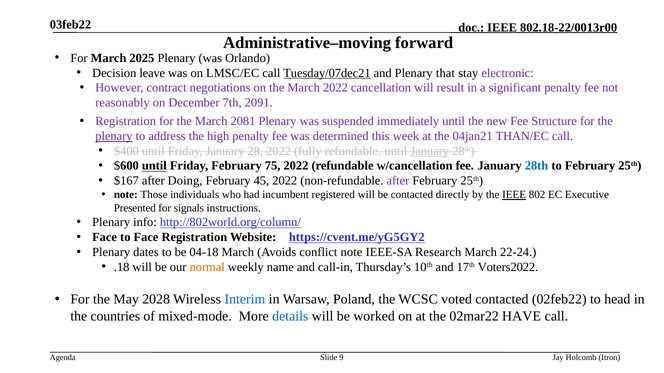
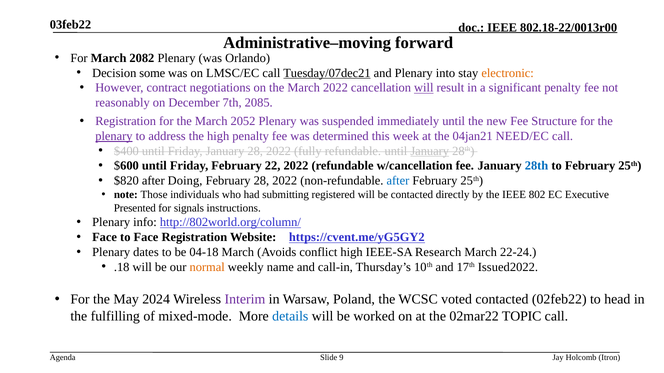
2025: 2025 -> 2082 (142, 58)
leave: leave -> some (152, 73)
that: that -> into (446, 73)
electronic colour: purple -> orange (508, 73)
will underline: none -> present (424, 88)
2091: 2091 -> 2085 (259, 103)
2081: 2081 -> 2052 (243, 121)
THAN/EC: THAN/EC -> NEED/EC (522, 136)
until underline: present -> none (154, 166)
75: 75 -> 22 (273, 166)
$167: $167 -> $820 (126, 181)
February 45: 45 -> 28 (261, 181)
after colour: purple -> blue (398, 181)
incumbent: incumbent -> submitting (286, 195)
IEEE underline: present -> none (514, 195)
conflict note: note -> high (352, 252)
Voters2022: Voters2022 -> Issued2022 (508, 267)
2028: 2028 -> 2024 (156, 300)
Interim colour: blue -> purple (245, 300)
countries: countries -> fulfilling (115, 316)
HAVE: HAVE -> TOPIC (522, 316)
